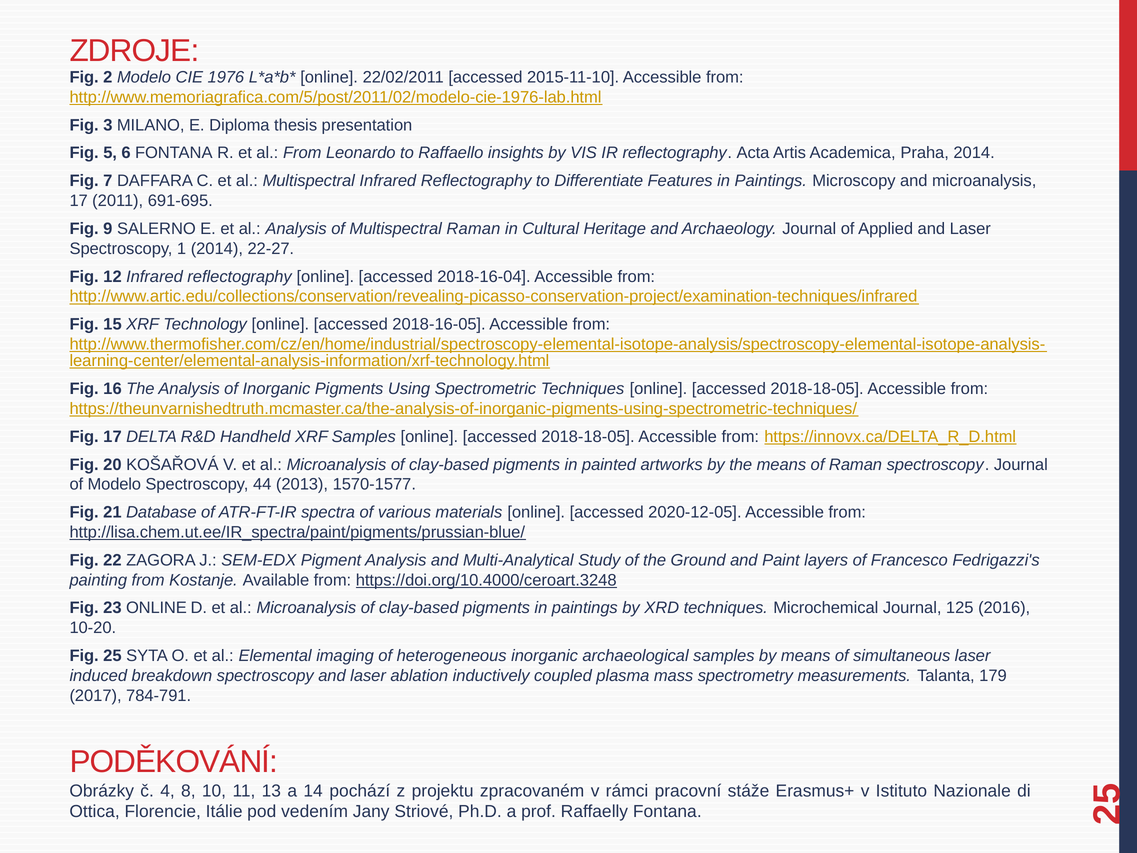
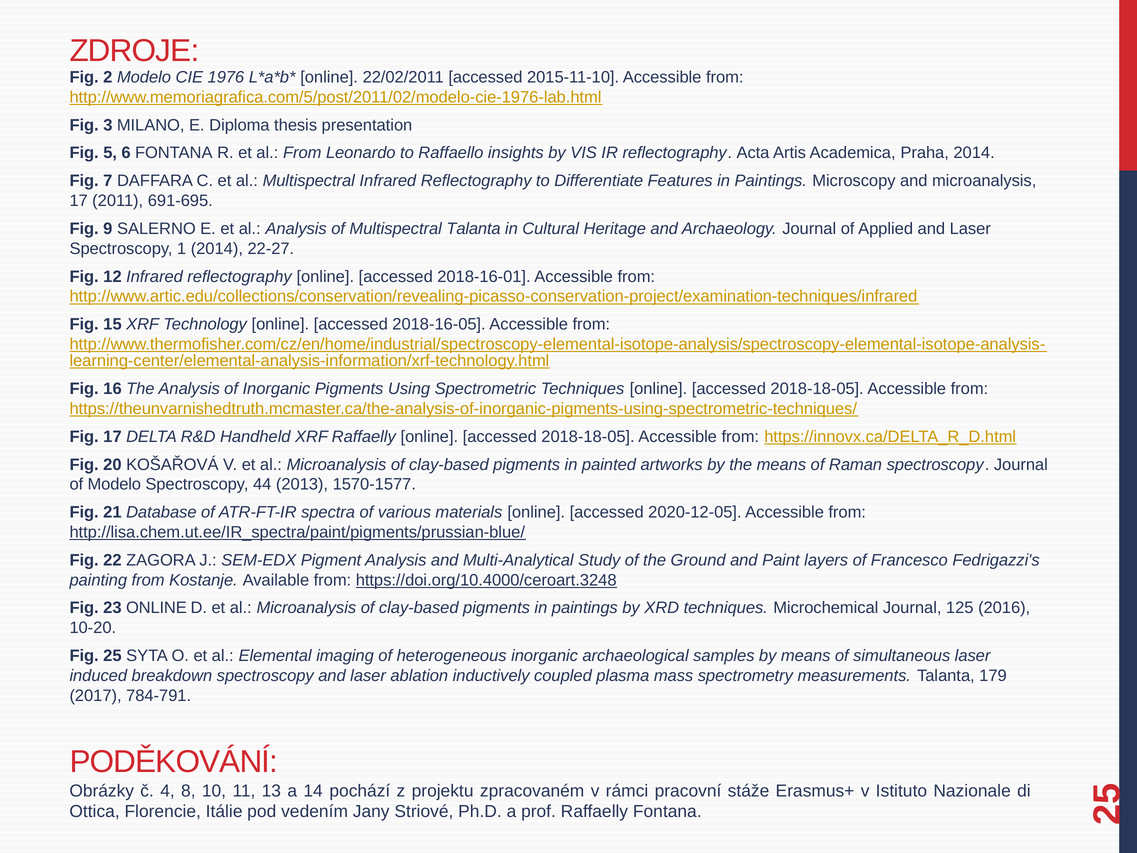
Multispectral Raman: Raman -> Talanta (474, 229)
2018-16-04: 2018-16-04 -> 2018-16-01 (484, 277)
XRF Samples: Samples -> Raffaelly (364, 436)
